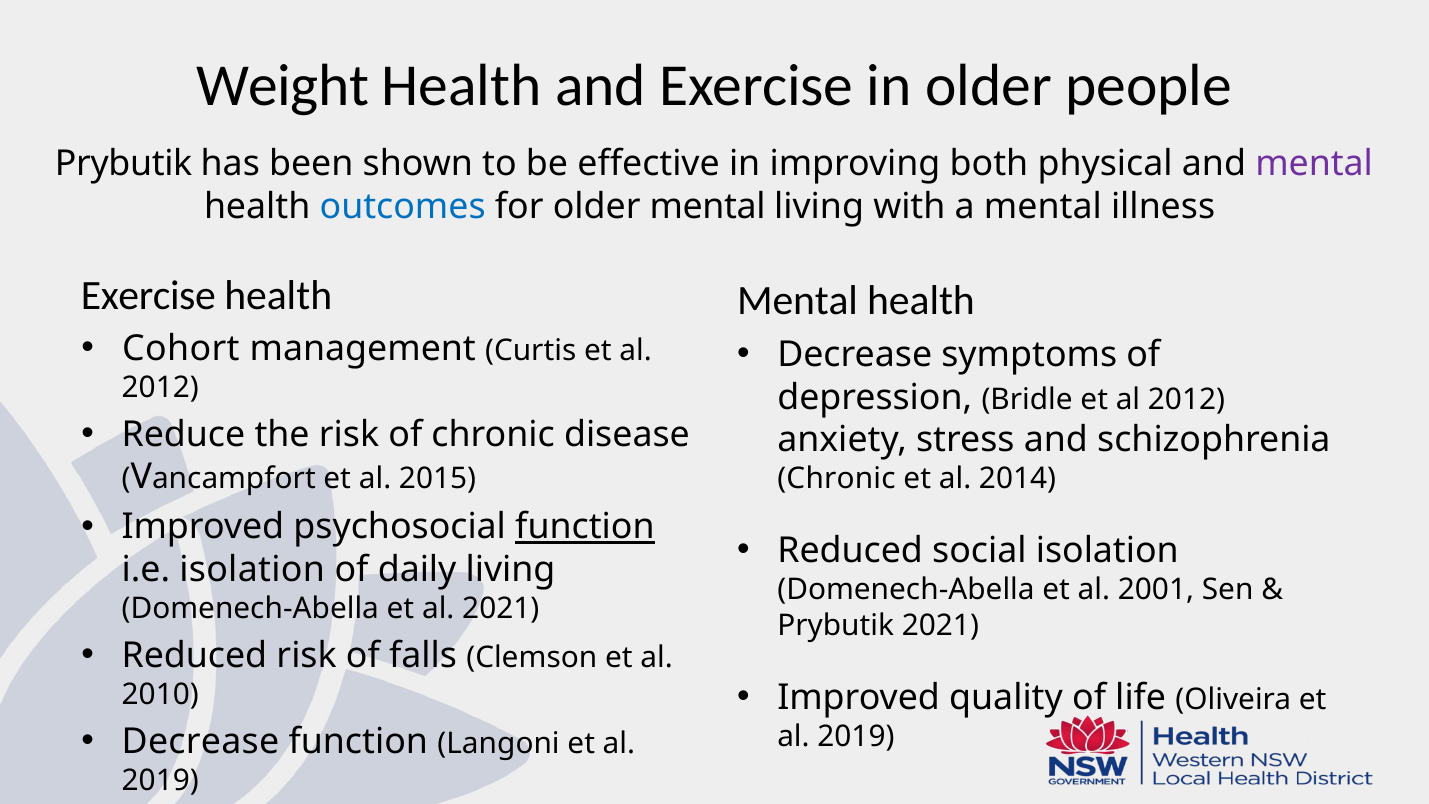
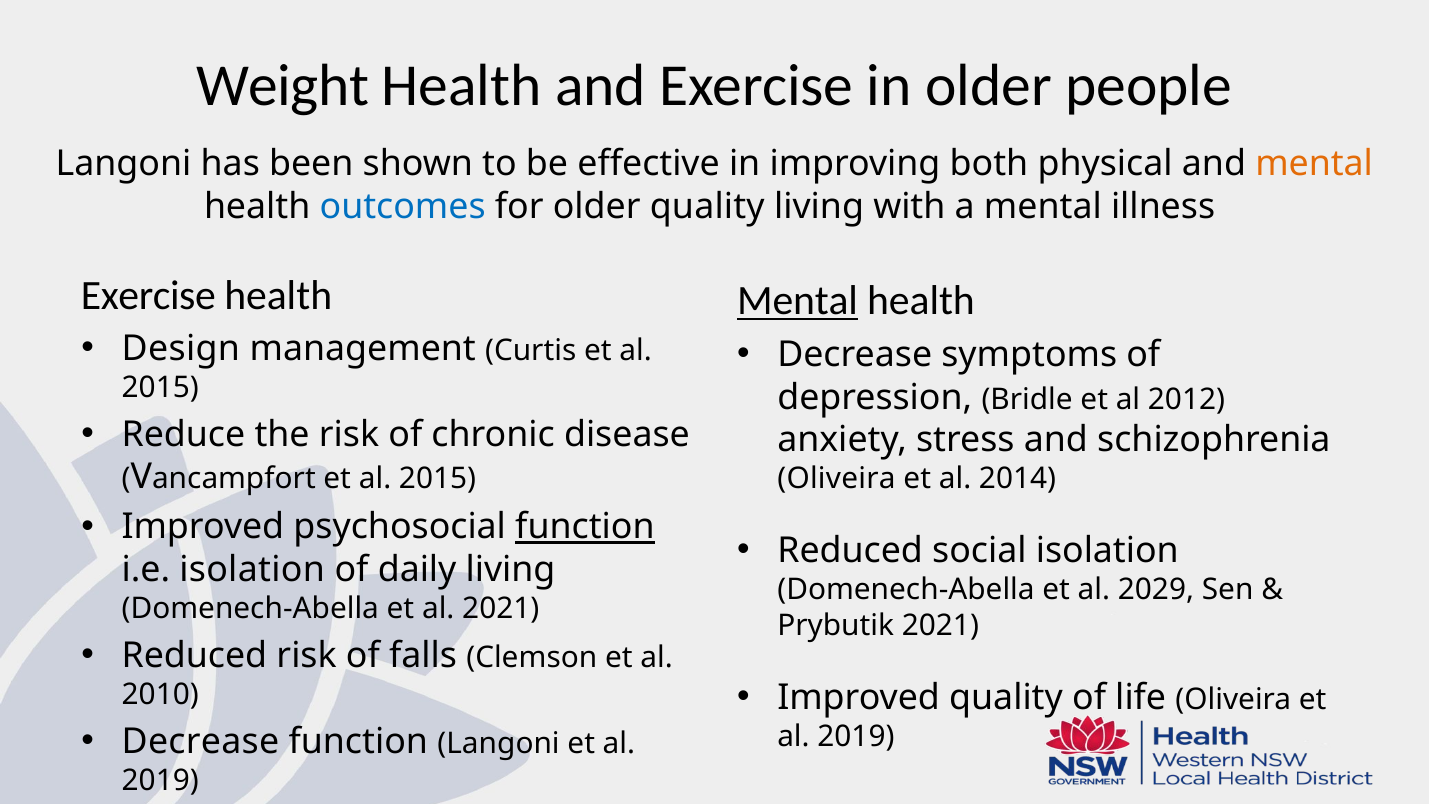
Prybutik: Prybutik -> Langoni (123, 164)
mental colour: purple -> orange (1314, 164)
older mental: mental -> quality (707, 207)
Mental underline: none -> present (798, 301)
Cohort: Cohort -> Design (181, 348)
2012: 2012 -> 2015 (160, 387)
Chronic: Chronic -> Oliveira (836, 479)
2001: 2001 -> 2029 (1156, 590)
